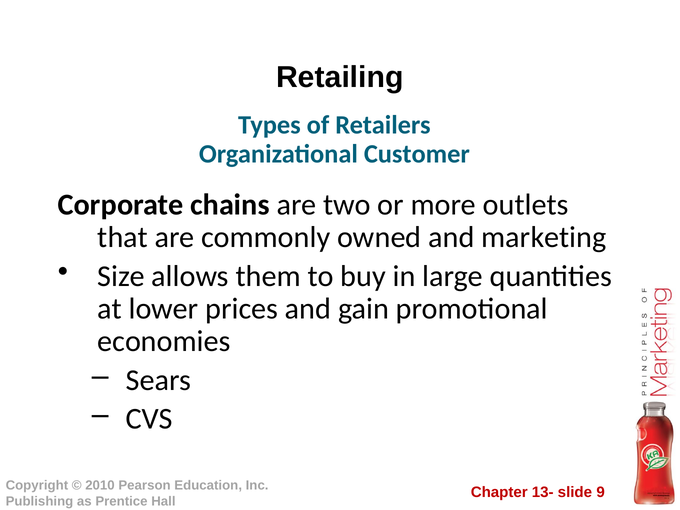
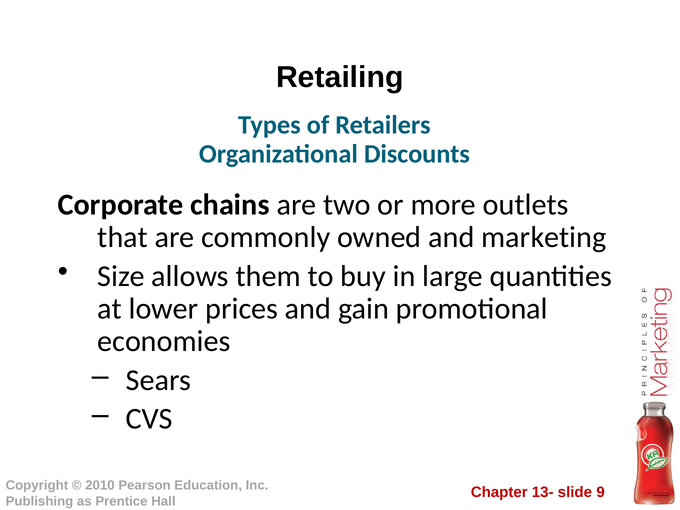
Customer: Customer -> Discounts (417, 154)
